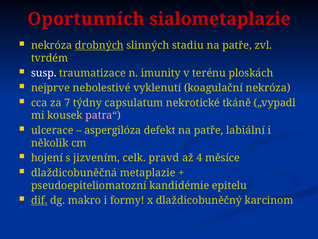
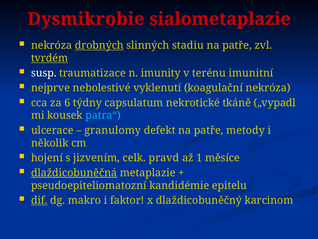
Oportunních: Oportunních -> Dysmikrobie (86, 19)
tvrdém underline: none -> present (50, 58)
ploskách: ploskách -> imunitní (251, 73)
7: 7 -> 6 (67, 103)
patra“ colour: pink -> light blue (103, 115)
aspergilóza: aspergilóza -> granulomy (113, 130)
labiální: labiální -> metody (245, 130)
4: 4 -> 1 (199, 158)
dlaždicobuněčná underline: none -> present (74, 172)
formy: formy -> faktor (127, 200)
